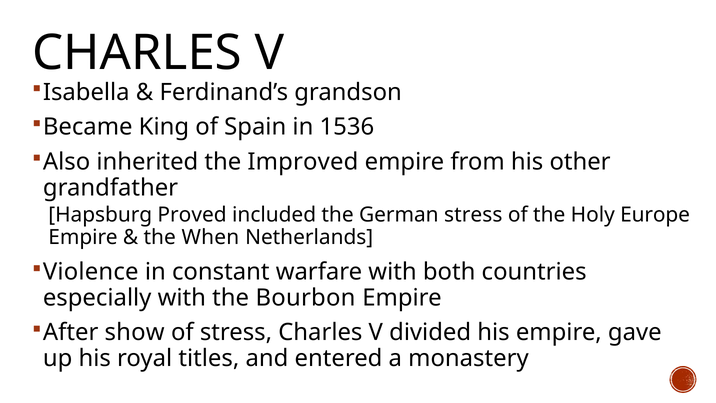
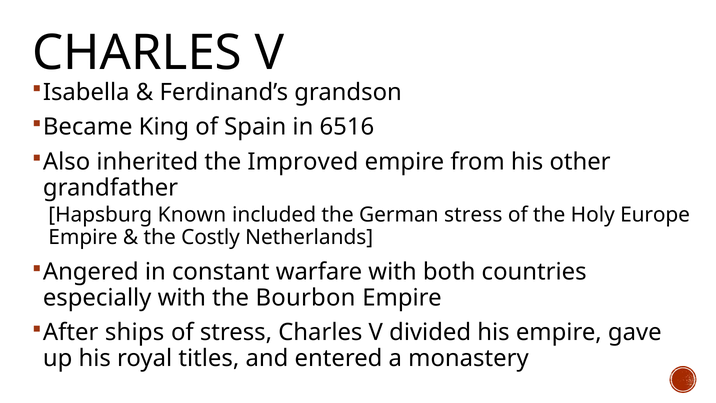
1536: 1536 -> 6516 (347, 127)
Proved: Proved -> Known (192, 215)
When: When -> Costly (211, 237)
Violence: Violence -> Angered (91, 272)
show: show -> ships (135, 332)
